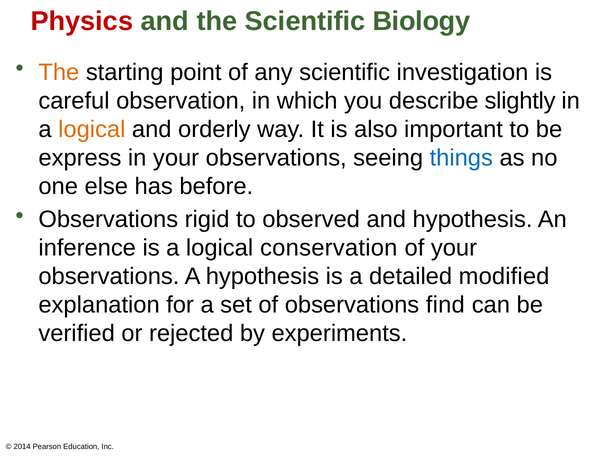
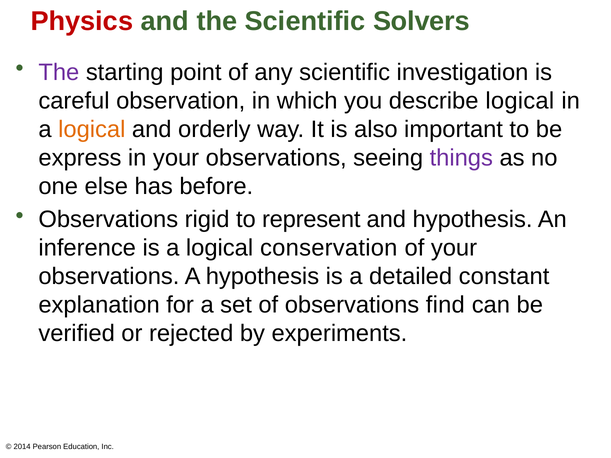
Biology: Biology -> Solvers (421, 21)
The colour: orange -> purple (59, 72)
describe slightly: slightly -> logical (520, 101)
things colour: blue -> purple (461, 158)
observed: observed -> represent (311, 220)
modified: modified -> constant (504, 277)
